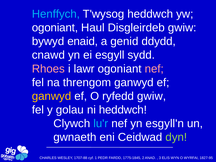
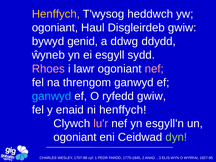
Henffych colour: light blue -> yellow (56, 14)
enaid: enaid -> genid (83, 41)
genid: genid -> ddwg (124, 41)
cnawd: cnawd -> ŵyneb (48, 55)
ganwyd colour: yellow -> light blue (52, 96)
golau: golau -> enaid (70, 110)
ni heddwch: heddwch -> henffych (123, 110)
lu'r colour: light blue -> pink (101, 123)
gwnaeth: gwnaeth -> ogoniant (75, 137)
